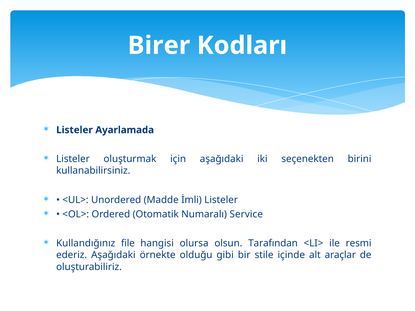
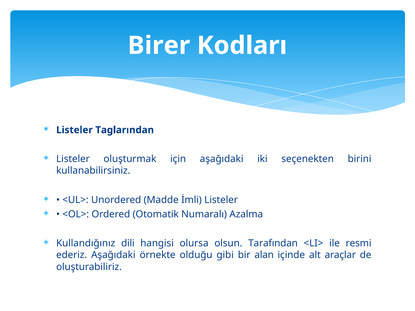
Ayarlamada: Ayarlamada -> Taglarından (125, 130)
Service: Service -> Azalma (246, 214)
file: file -> dili (128, 244)
stile: stile -> alan (264, 255)
